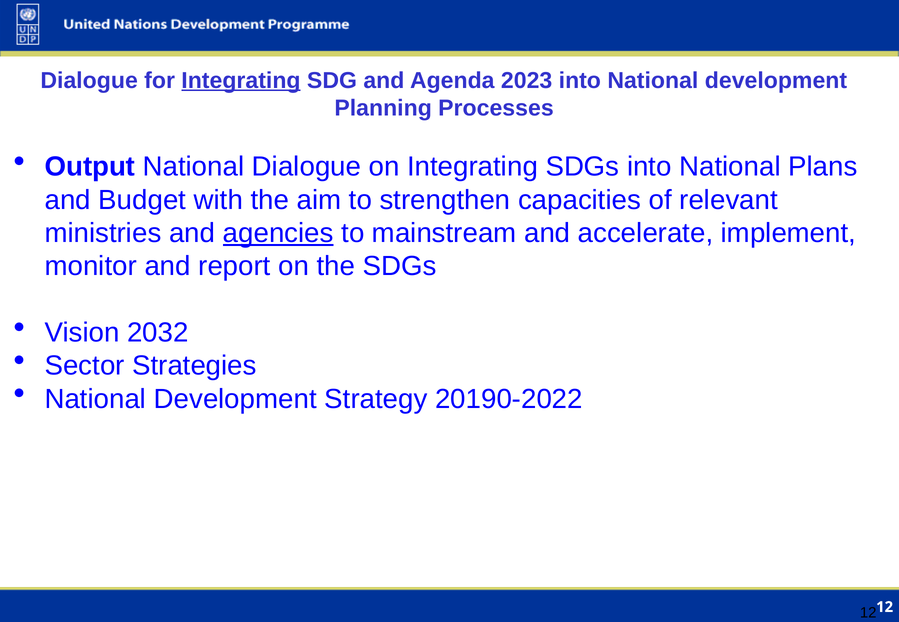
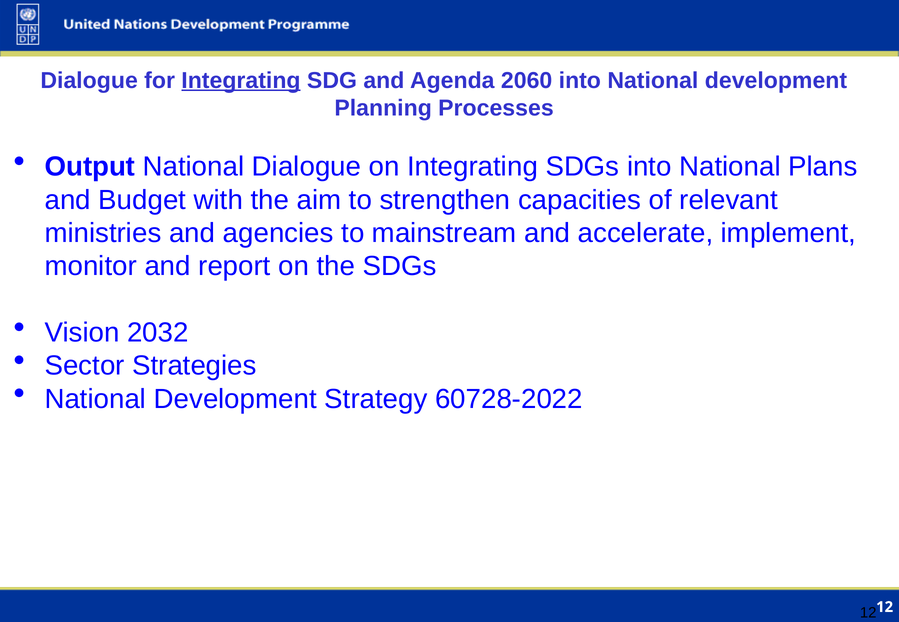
2023: 2023 -> 2060 (527, 81)
agencies underline: present -> none (278, 233)
20190-2022: 20190-2022 -> 60728-2022 (509, 399)
